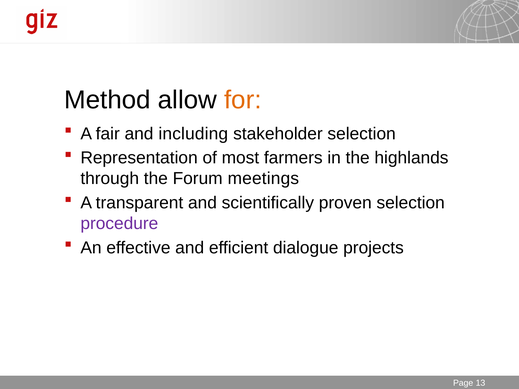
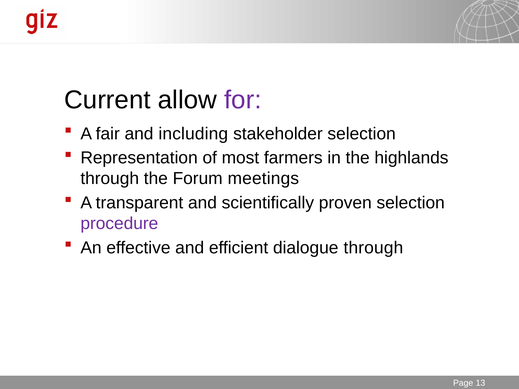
Method: Method -> Current (107, 100)
for colour: orange -> purple (243, 100)
dialogue projects: projects -> through (373, 248)
